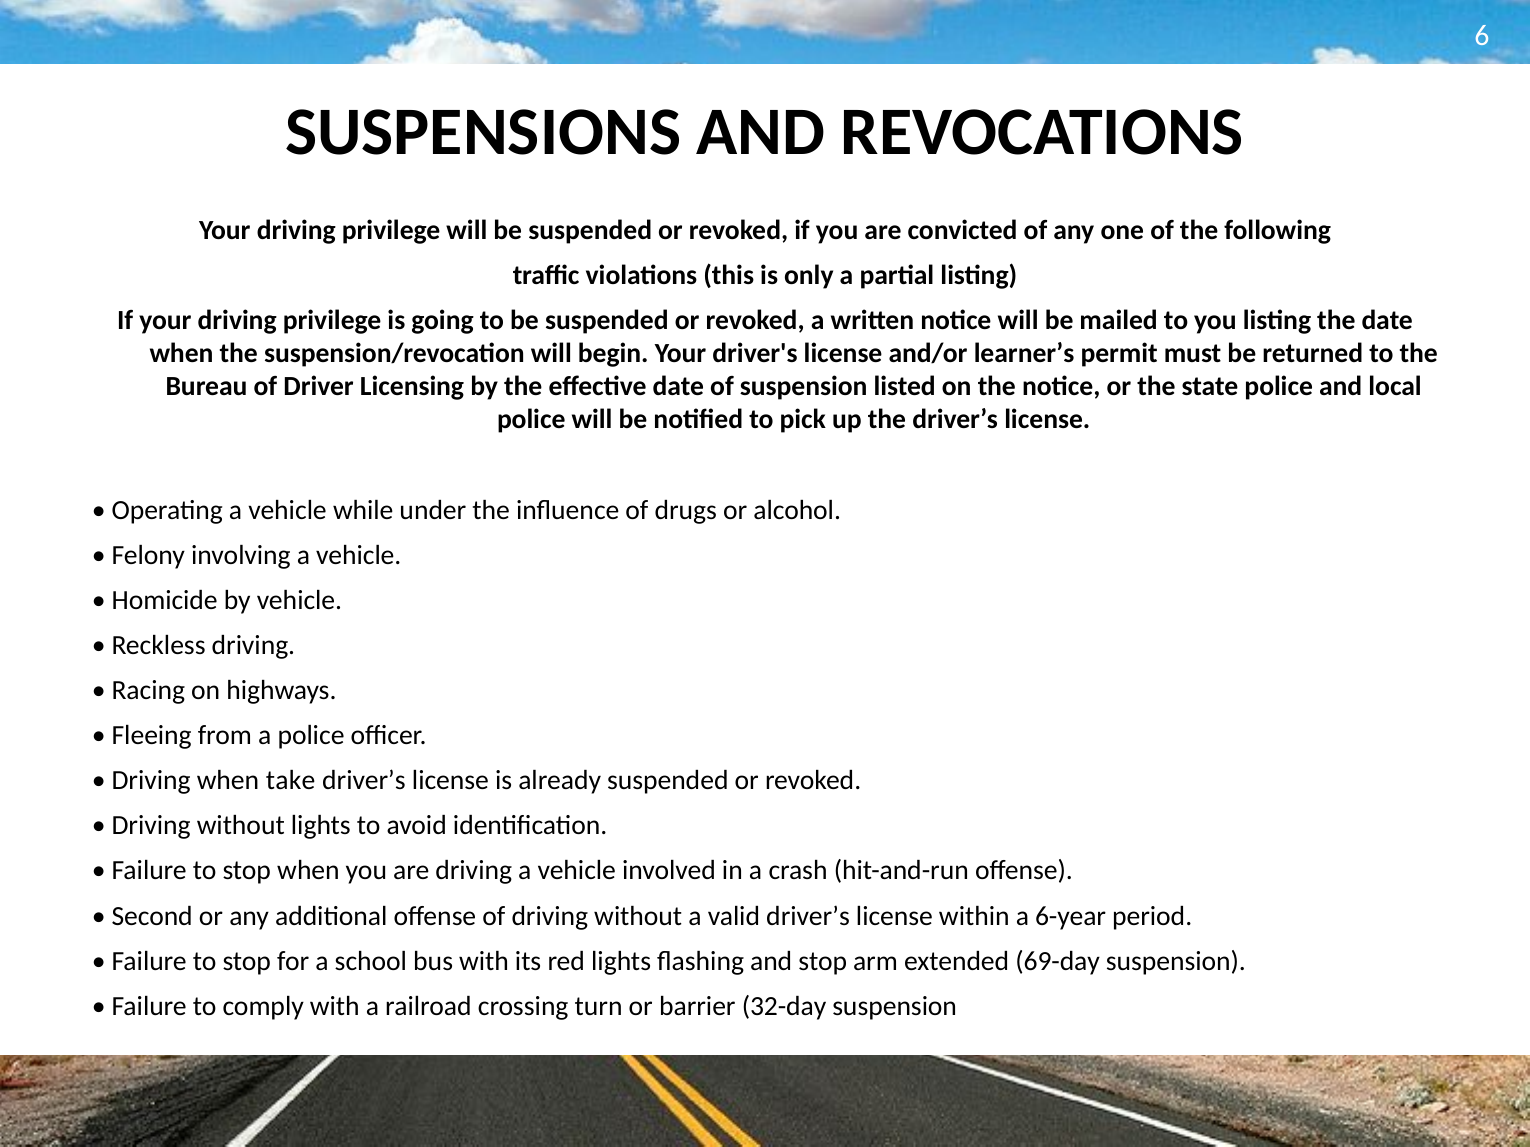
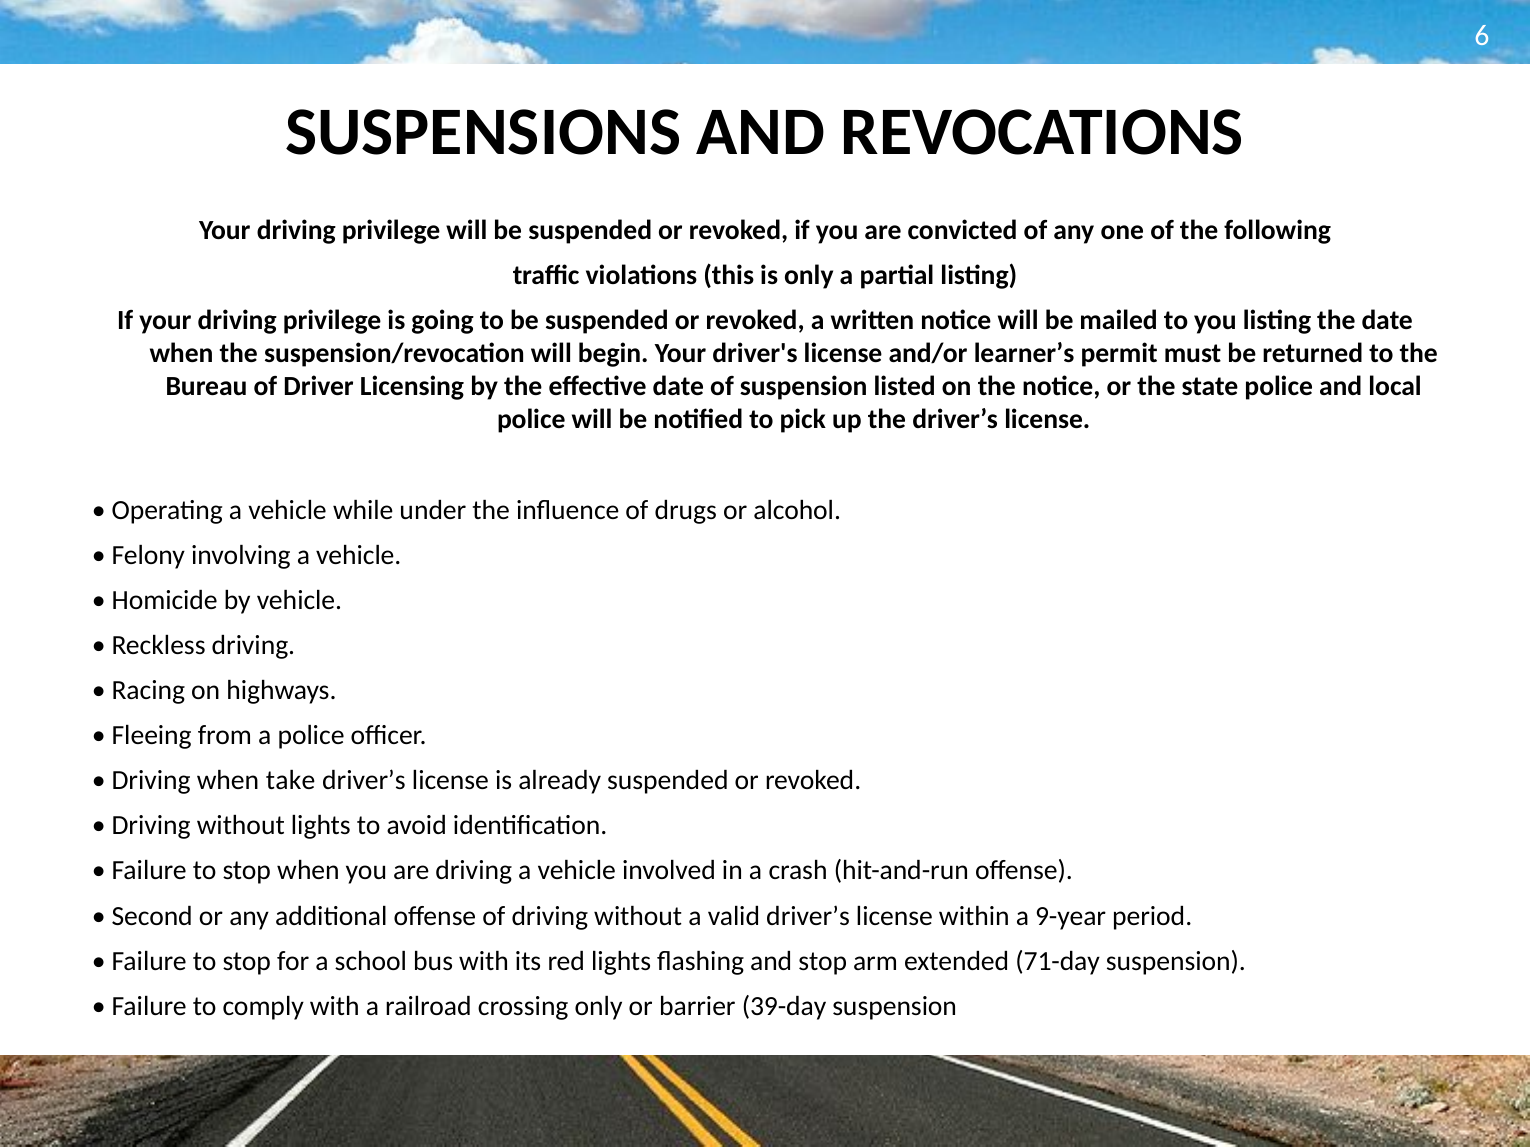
6-year: 6-year -> 9-year (1071, 916)
69-day: 69-day -> 71-day (1058, 961)
crossing turn: turn -> only (599, 1007)
32-day: 32-day -> 39-day (784, 1007)
